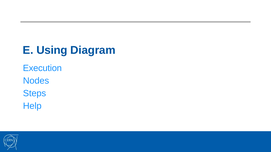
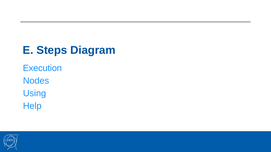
Using: Using -> Steps (52, 50)
Steps: Steps -> Using (35, 94)
